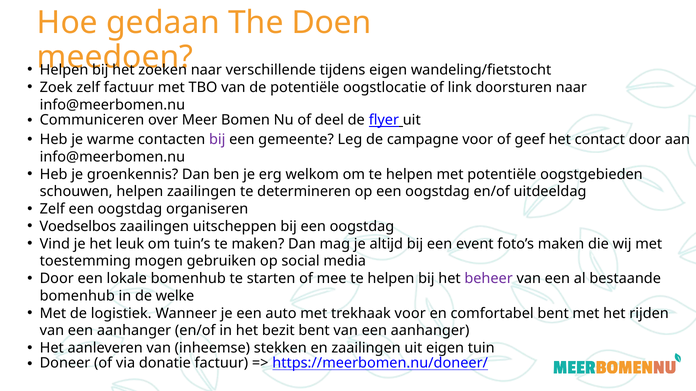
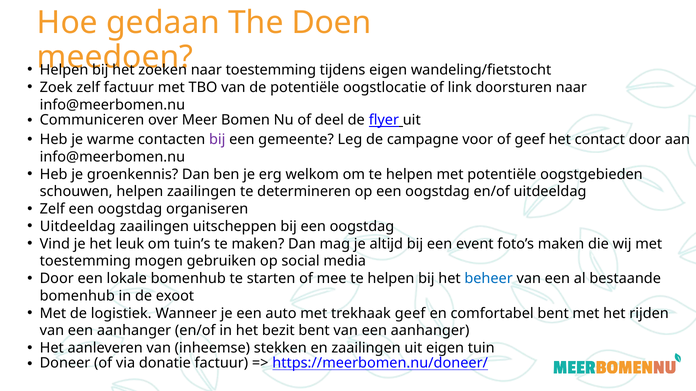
naar verschillende: verschillende -> toestemming (271, 70)
Voedselbos: Voedselbos -> Uitdeeldag (78, 227)
beheer colour: purple -> blue (489, 279)
welke: welke -> exoot (175, 296)
trekhaak voor: voor -> geef (410, 314)
